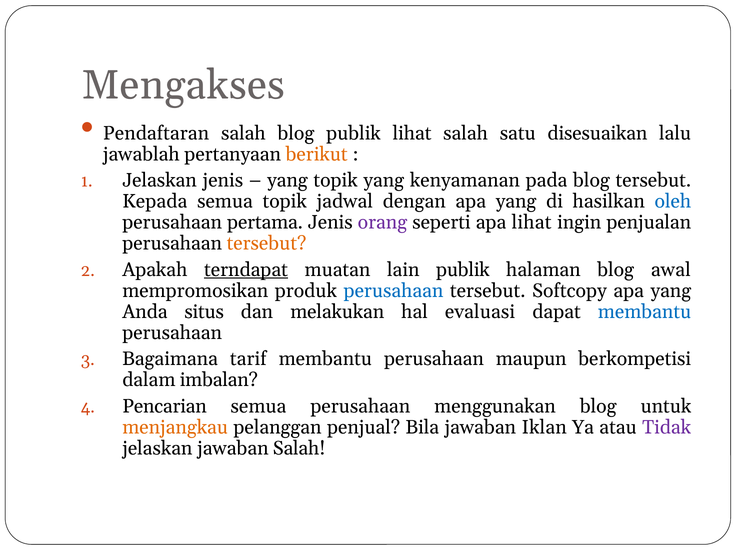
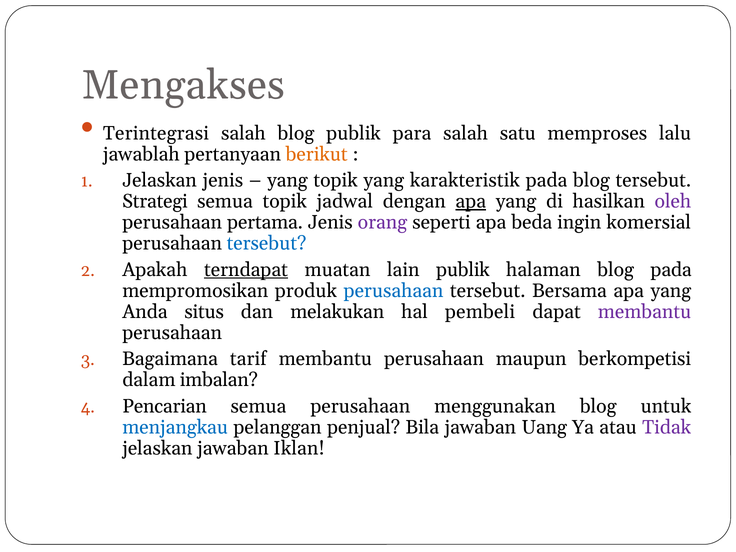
Pendaftaran: Pendaftaran -> Terintegrasi (156, 133)
publik lihat: lihat -> para (412, 133)
disesuaikan: disesuaikan -> memproses (597, 133)
kenyamanan: kenyamanan -> karakteristik (465, 180)
Kepada: Kepada -> Strategi (155, 201)
apa underline: none -> present (471, 201)
oleh colour: blue -> purple (673, 201)
apa lihat: lihat -> beda (532, 222)
penjualan: penjualan -> komersial (649, 222)
tersebut colour: orange -> blue (266, 243)
blog awal: awal -> pada (671, 270)
Softcopy: Softcopy -> Bersama (570, 291)
evaluasi: evaluasi -> pembeli (480, 312)
membantu colour: blue -> purple (645, 312)
menjangkau colour: orange -> blue (175, 427)
Iklan: Iklan -> Uang (544, 427)
jawaban Salah: Salah -> Iklan (299, 448)
